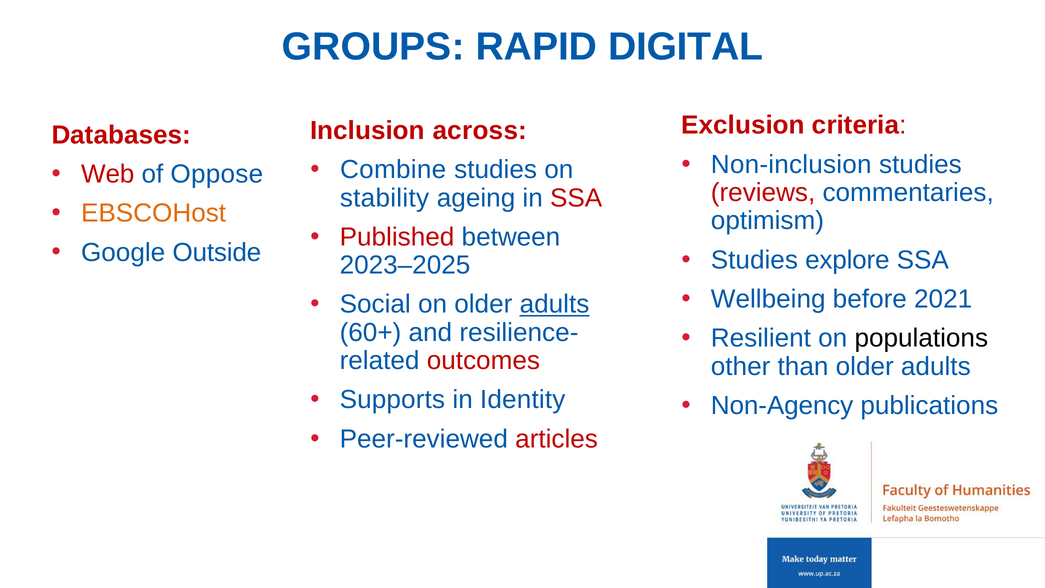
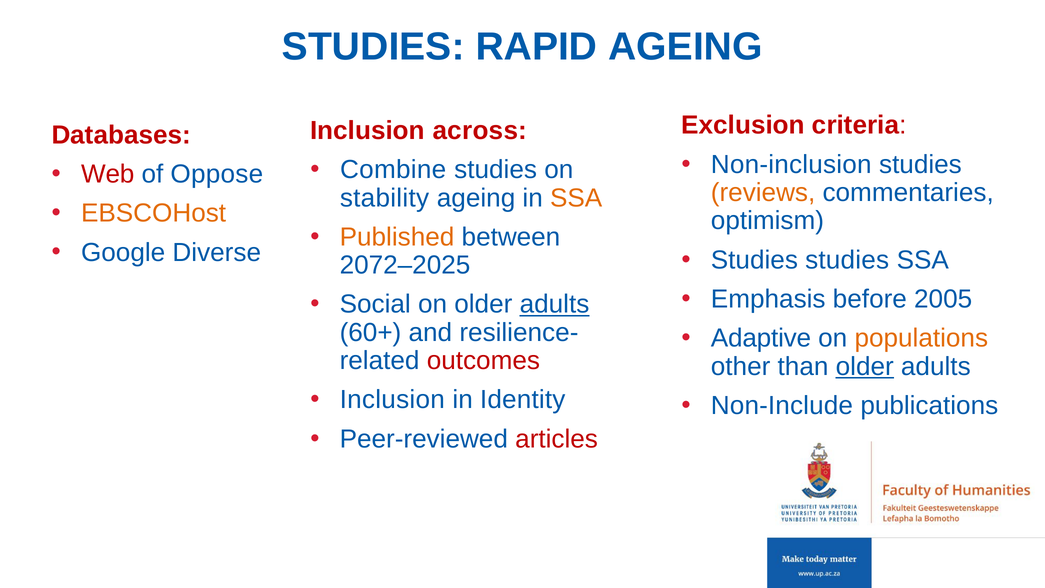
GROUPS: GROUPS -> STUDIES (373, 47)
RAPID DIGITAL: DIGITAL -> AGEING (685, 47)
reviews colour: red -> orange (763, 193)
SSA colour: red -> orange (576, 198)
Published colour: red -> orange (397, 237)
Outside: Outside -> Diverse (217, 252)
Studies explore: explore -> studies (847, 260)
2023–2025: 2023–2025 -> 2072–2025 (405, 265)
Wellbeing: Wellbeing -> Emphasis (768, 299)
2021: 2021 -> 2005 (943, 299)
Resilient: Resilient -> Adaptive (761, 338)
populations colour: black -> orange (921, 338)
older underline: none -> present (865, 366)
Supports: Supports -> Inclusion (392, 400)
Non-Agency: Non-Agency -> Non-Include (782, 405)
